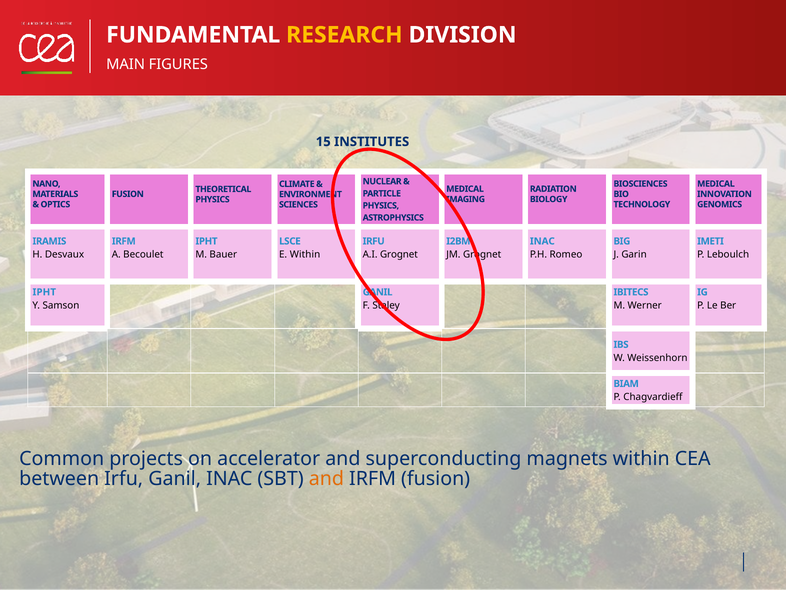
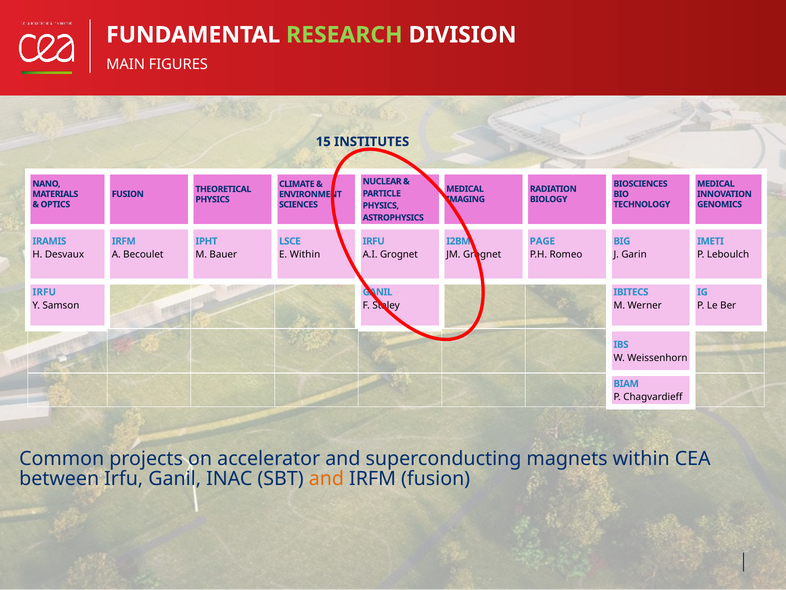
RESEARCH colour: yellow -> light green (344, 35)
INAC: INAC -> PAGE (542, 241)
IPHT: IPHT -> IRFU (44, 292)
